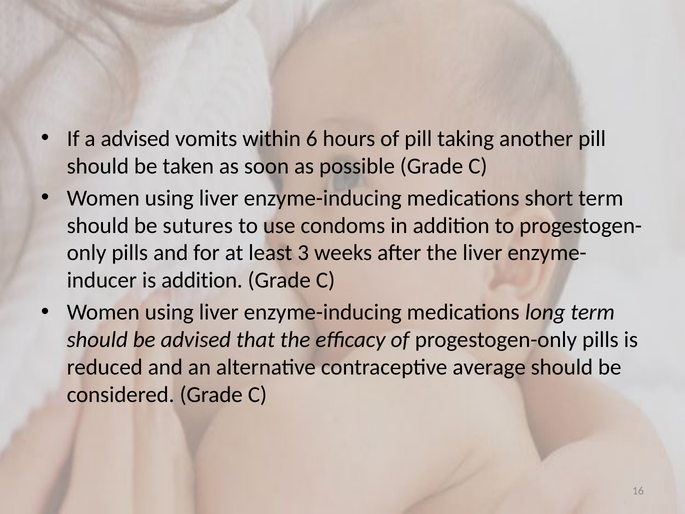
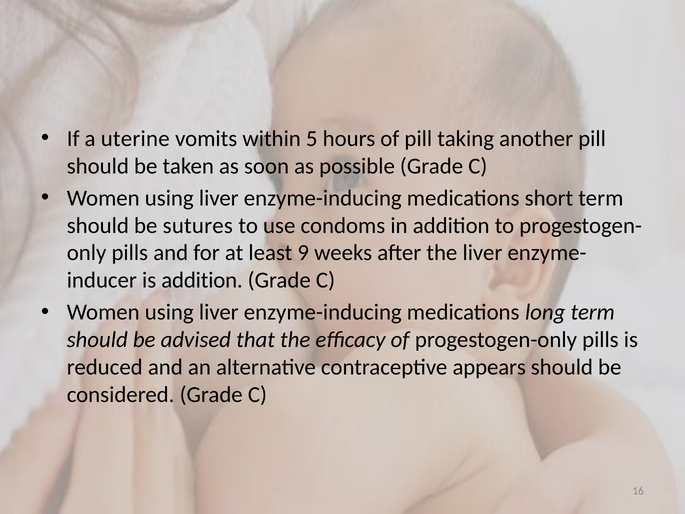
a advised: advised -> uterine (135, 139)
6: 6 -> 5 (312, 139)
3: 3 -> 9 (303, 253)
average: average -> appears (489, 367)
